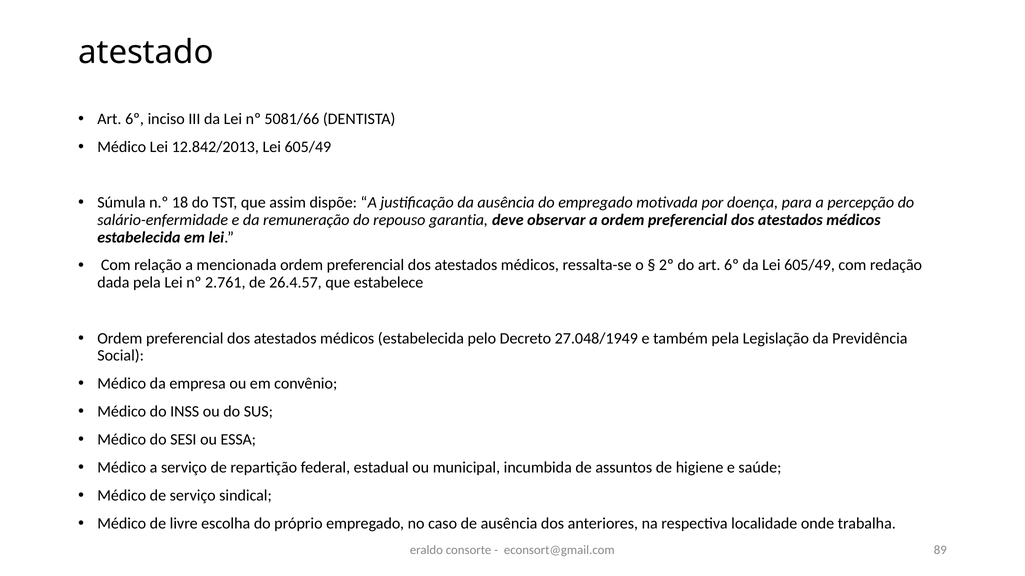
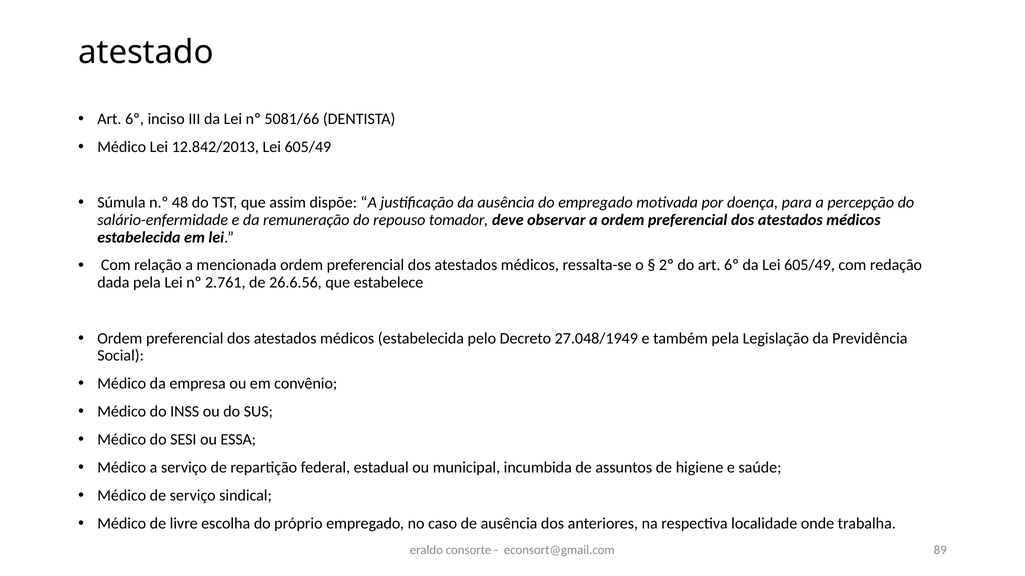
18: 18 -> 48 (180, 203)
garantia: garantia -> tomador (459, 220)
26.4.57: 26.4.57 -> 26.6.56 (295, 283)
